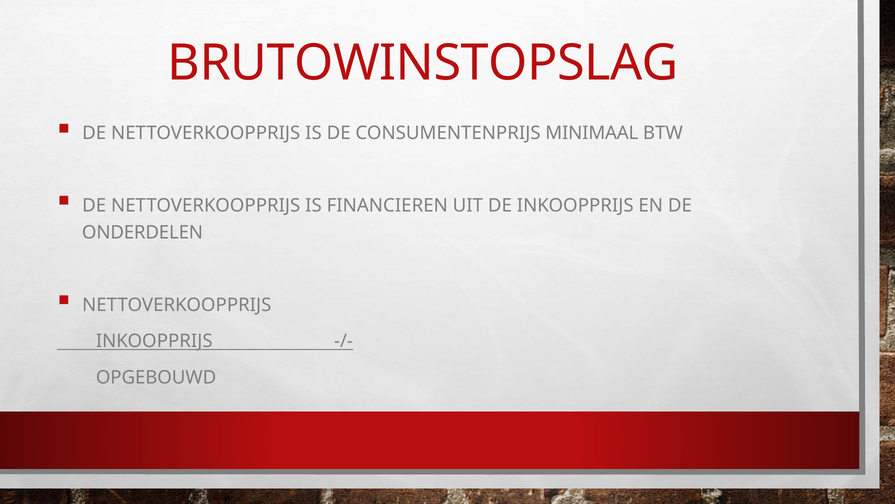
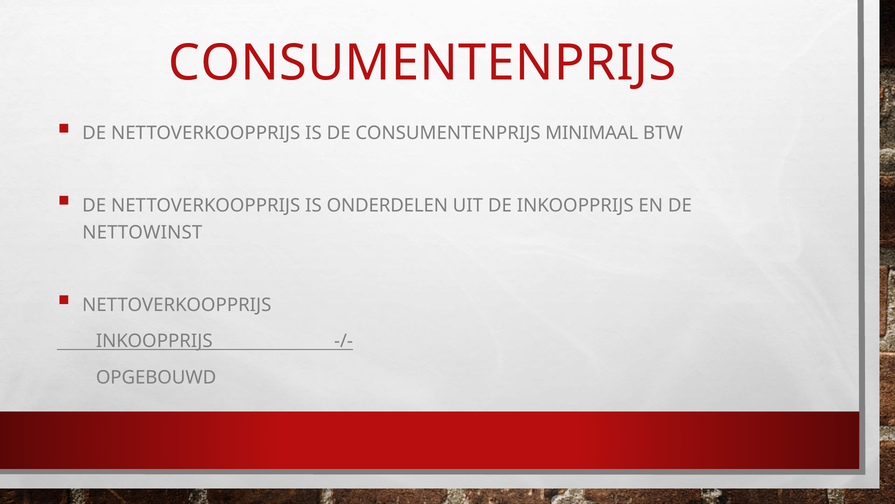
BRUTOWINSTOPSLAG: BRUTOWINSTOPSLAG -> CONSUMENTENPRIJS (422, 63)
FINANCIEREN: FINANCIEREN -> ONDERDELEN (387, 205)
ONDERDELEN: ONDERDELEN -> NETTOWINST (142, 232)
